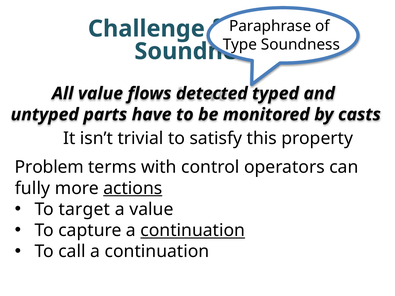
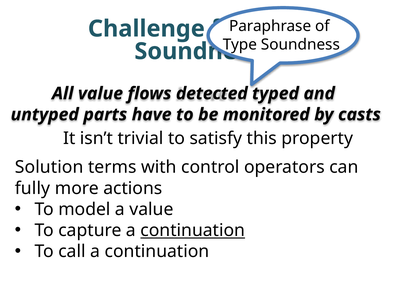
Problem: Problem -> Solution (49, 167)
actions underline: present -> none (133, 188)
target: target -> model (84, 209)
